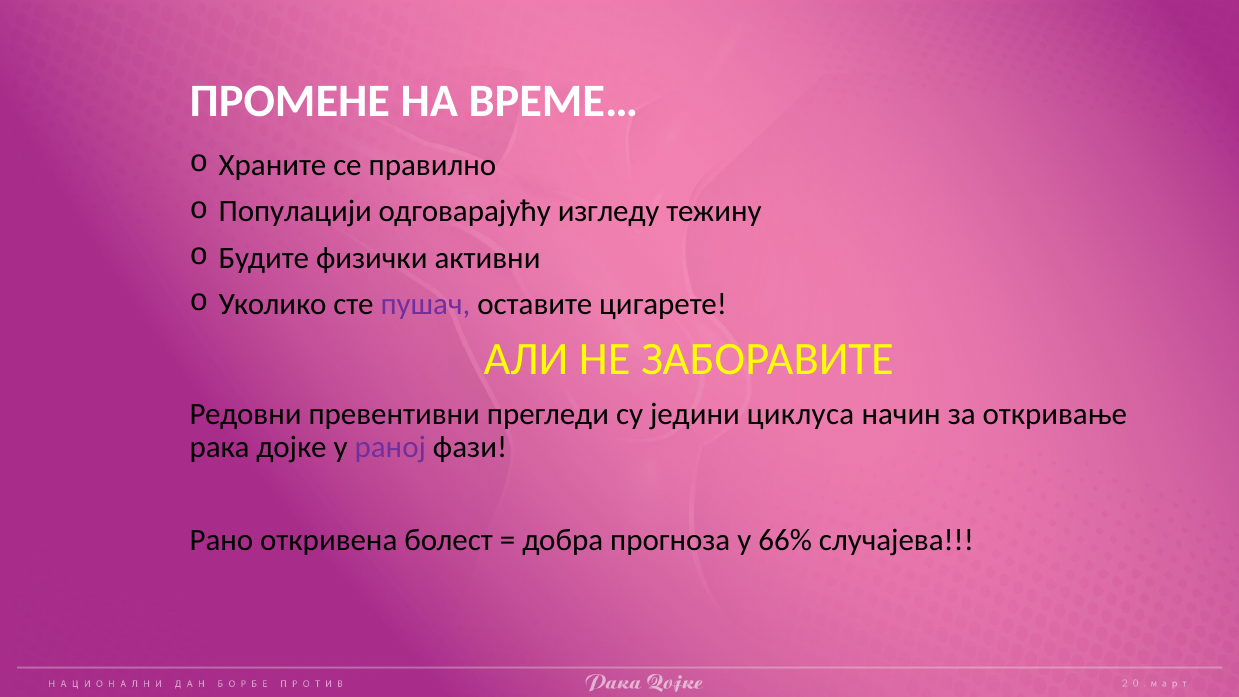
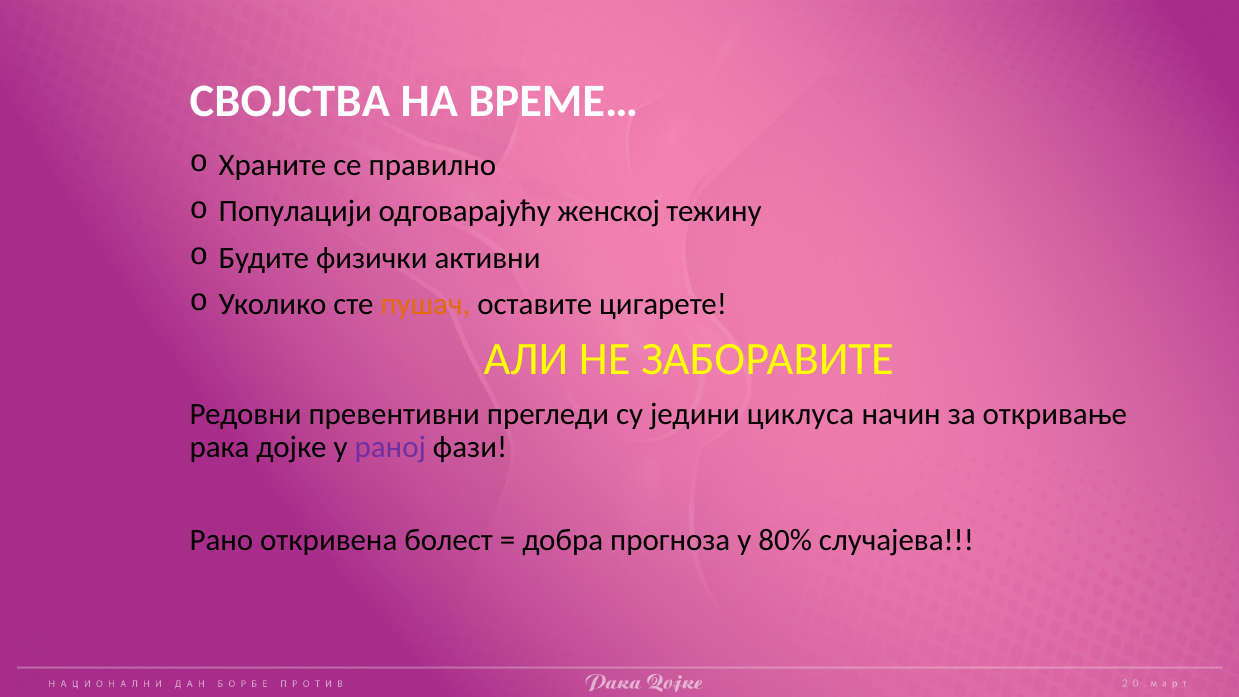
ПРОМЕНЕ: ПРОМЕНЕ -> СВОЈСТВА (290, 101)
изгледу: изгледу -> женској (609, 212)
пушач colour: purple -> orange (425, 304)
66%: 66% -> 80% (785, 540)
